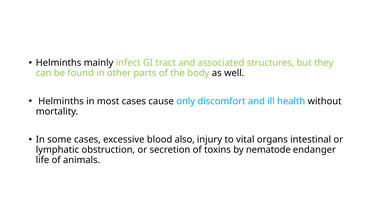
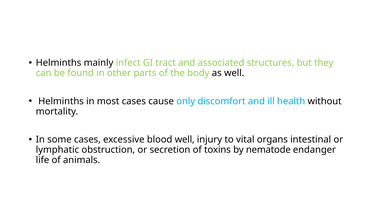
blood also: also -> well (185, 140)
